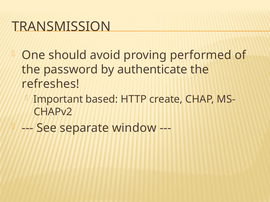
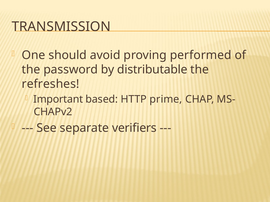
authenticate: authenticate -> distributable (152, 70)
create: create -> prime (166, 100)
window: window -> verifiers (134, 128)
